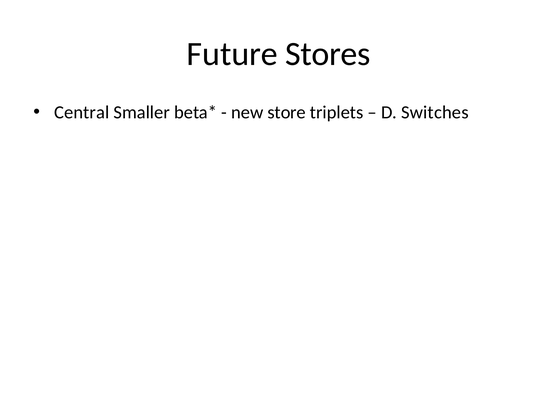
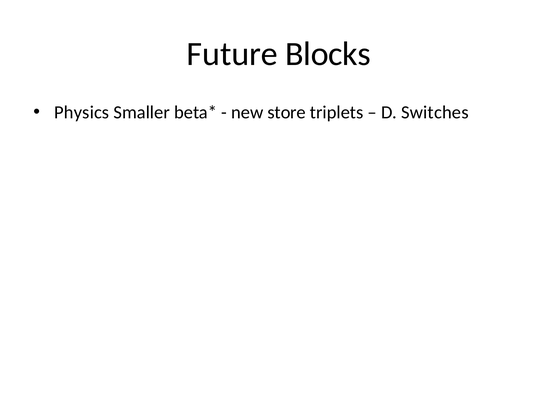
Stores: Stores -> Blocks (328, 54)
Central: Central -> Physics (82, 113)
